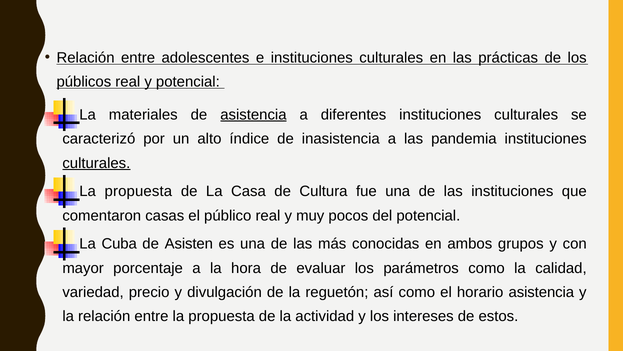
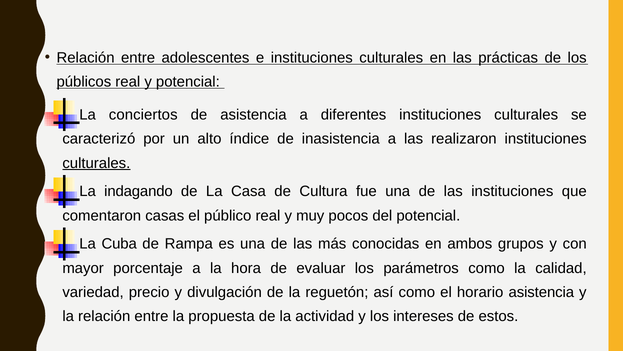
materiales: materiales -> conciertos (143, 115)
asistencia underline: present -> none (253, 115)
pandemia: pandemia -> realizaron (464, 139)
propuesta: propuesta -> indagando (138, 191)
Asisten: Asisten -> Rampa (189, 243)
